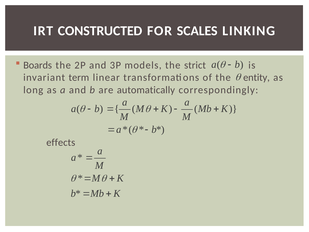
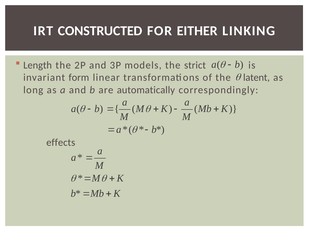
SCALES: SCALES -> EITHER (197, 31)
Boards: Boards -> Length (38, 65)
term: term -> form (79, 77)
entity: entity -> latent (256, 77)
